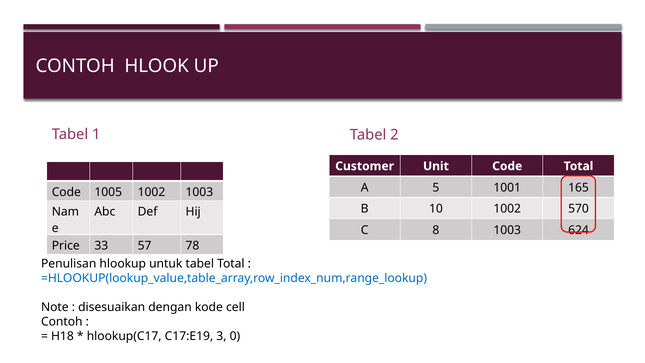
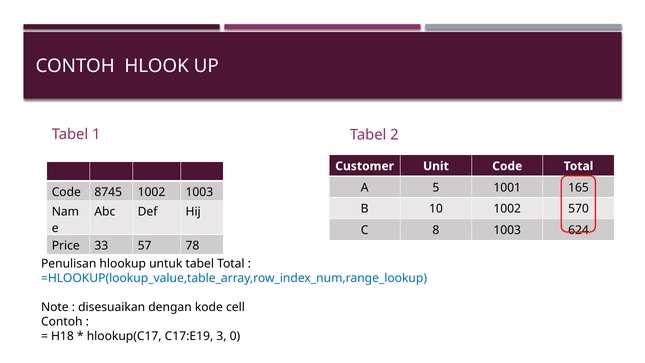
1005: 1005 -> 8745 (108, 192)
